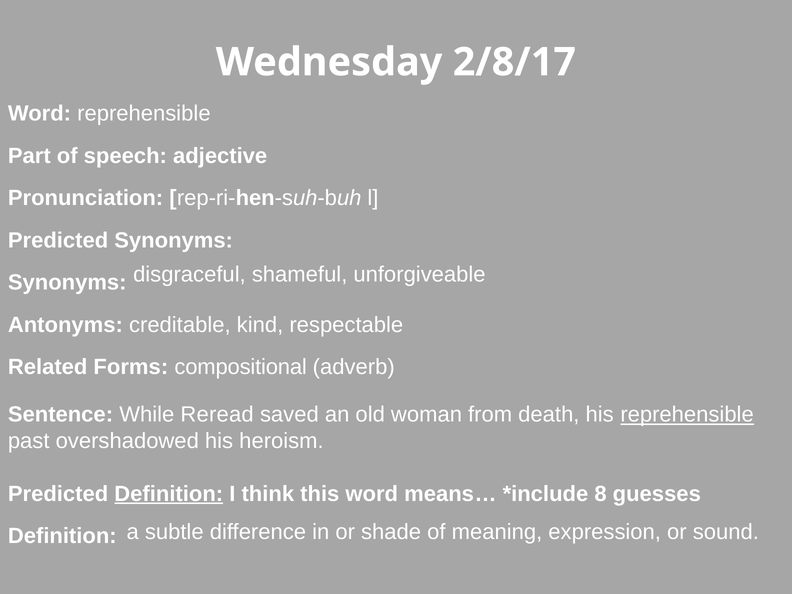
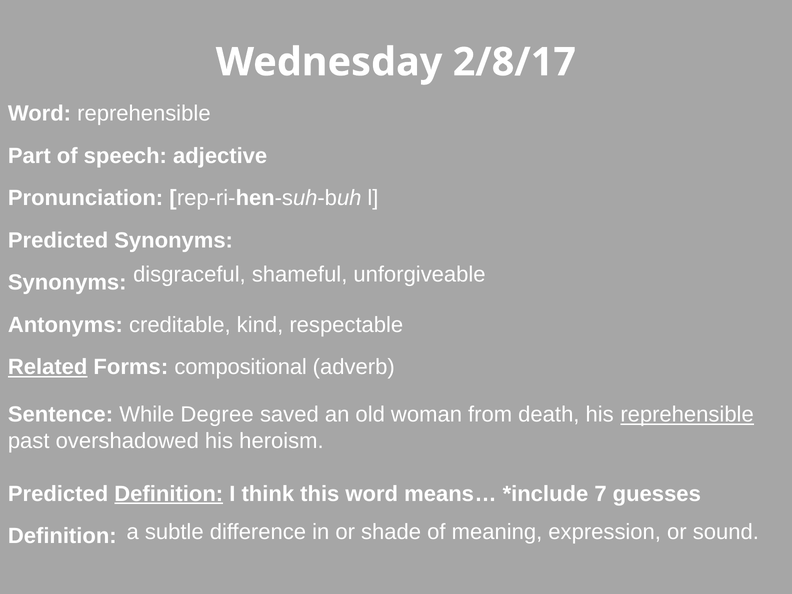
Related underline: none -> present (48, 367)
Reread: Reread -> Degree (217, 415)
8: 8 -> 7 (601, 494)
